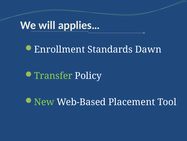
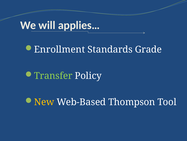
Dawn: Dawn -> Grade (148, 49)
New colour: light green -> yellow (44, 102)
Placement: Placement -> Thompson (132, 102)
